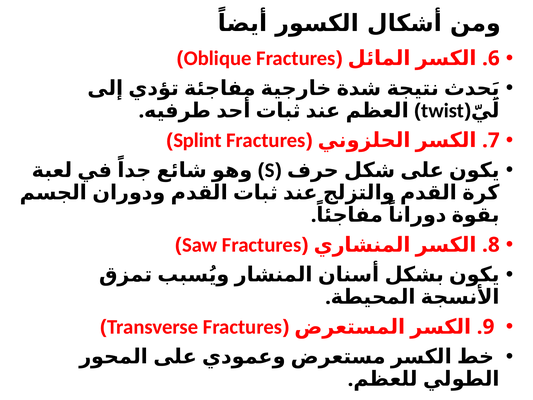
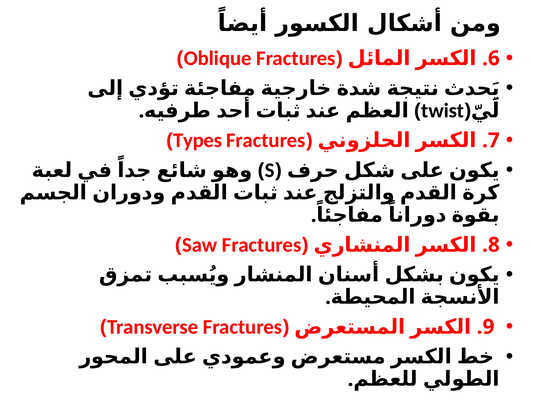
Splint: Splint -> Types (198, 140)
